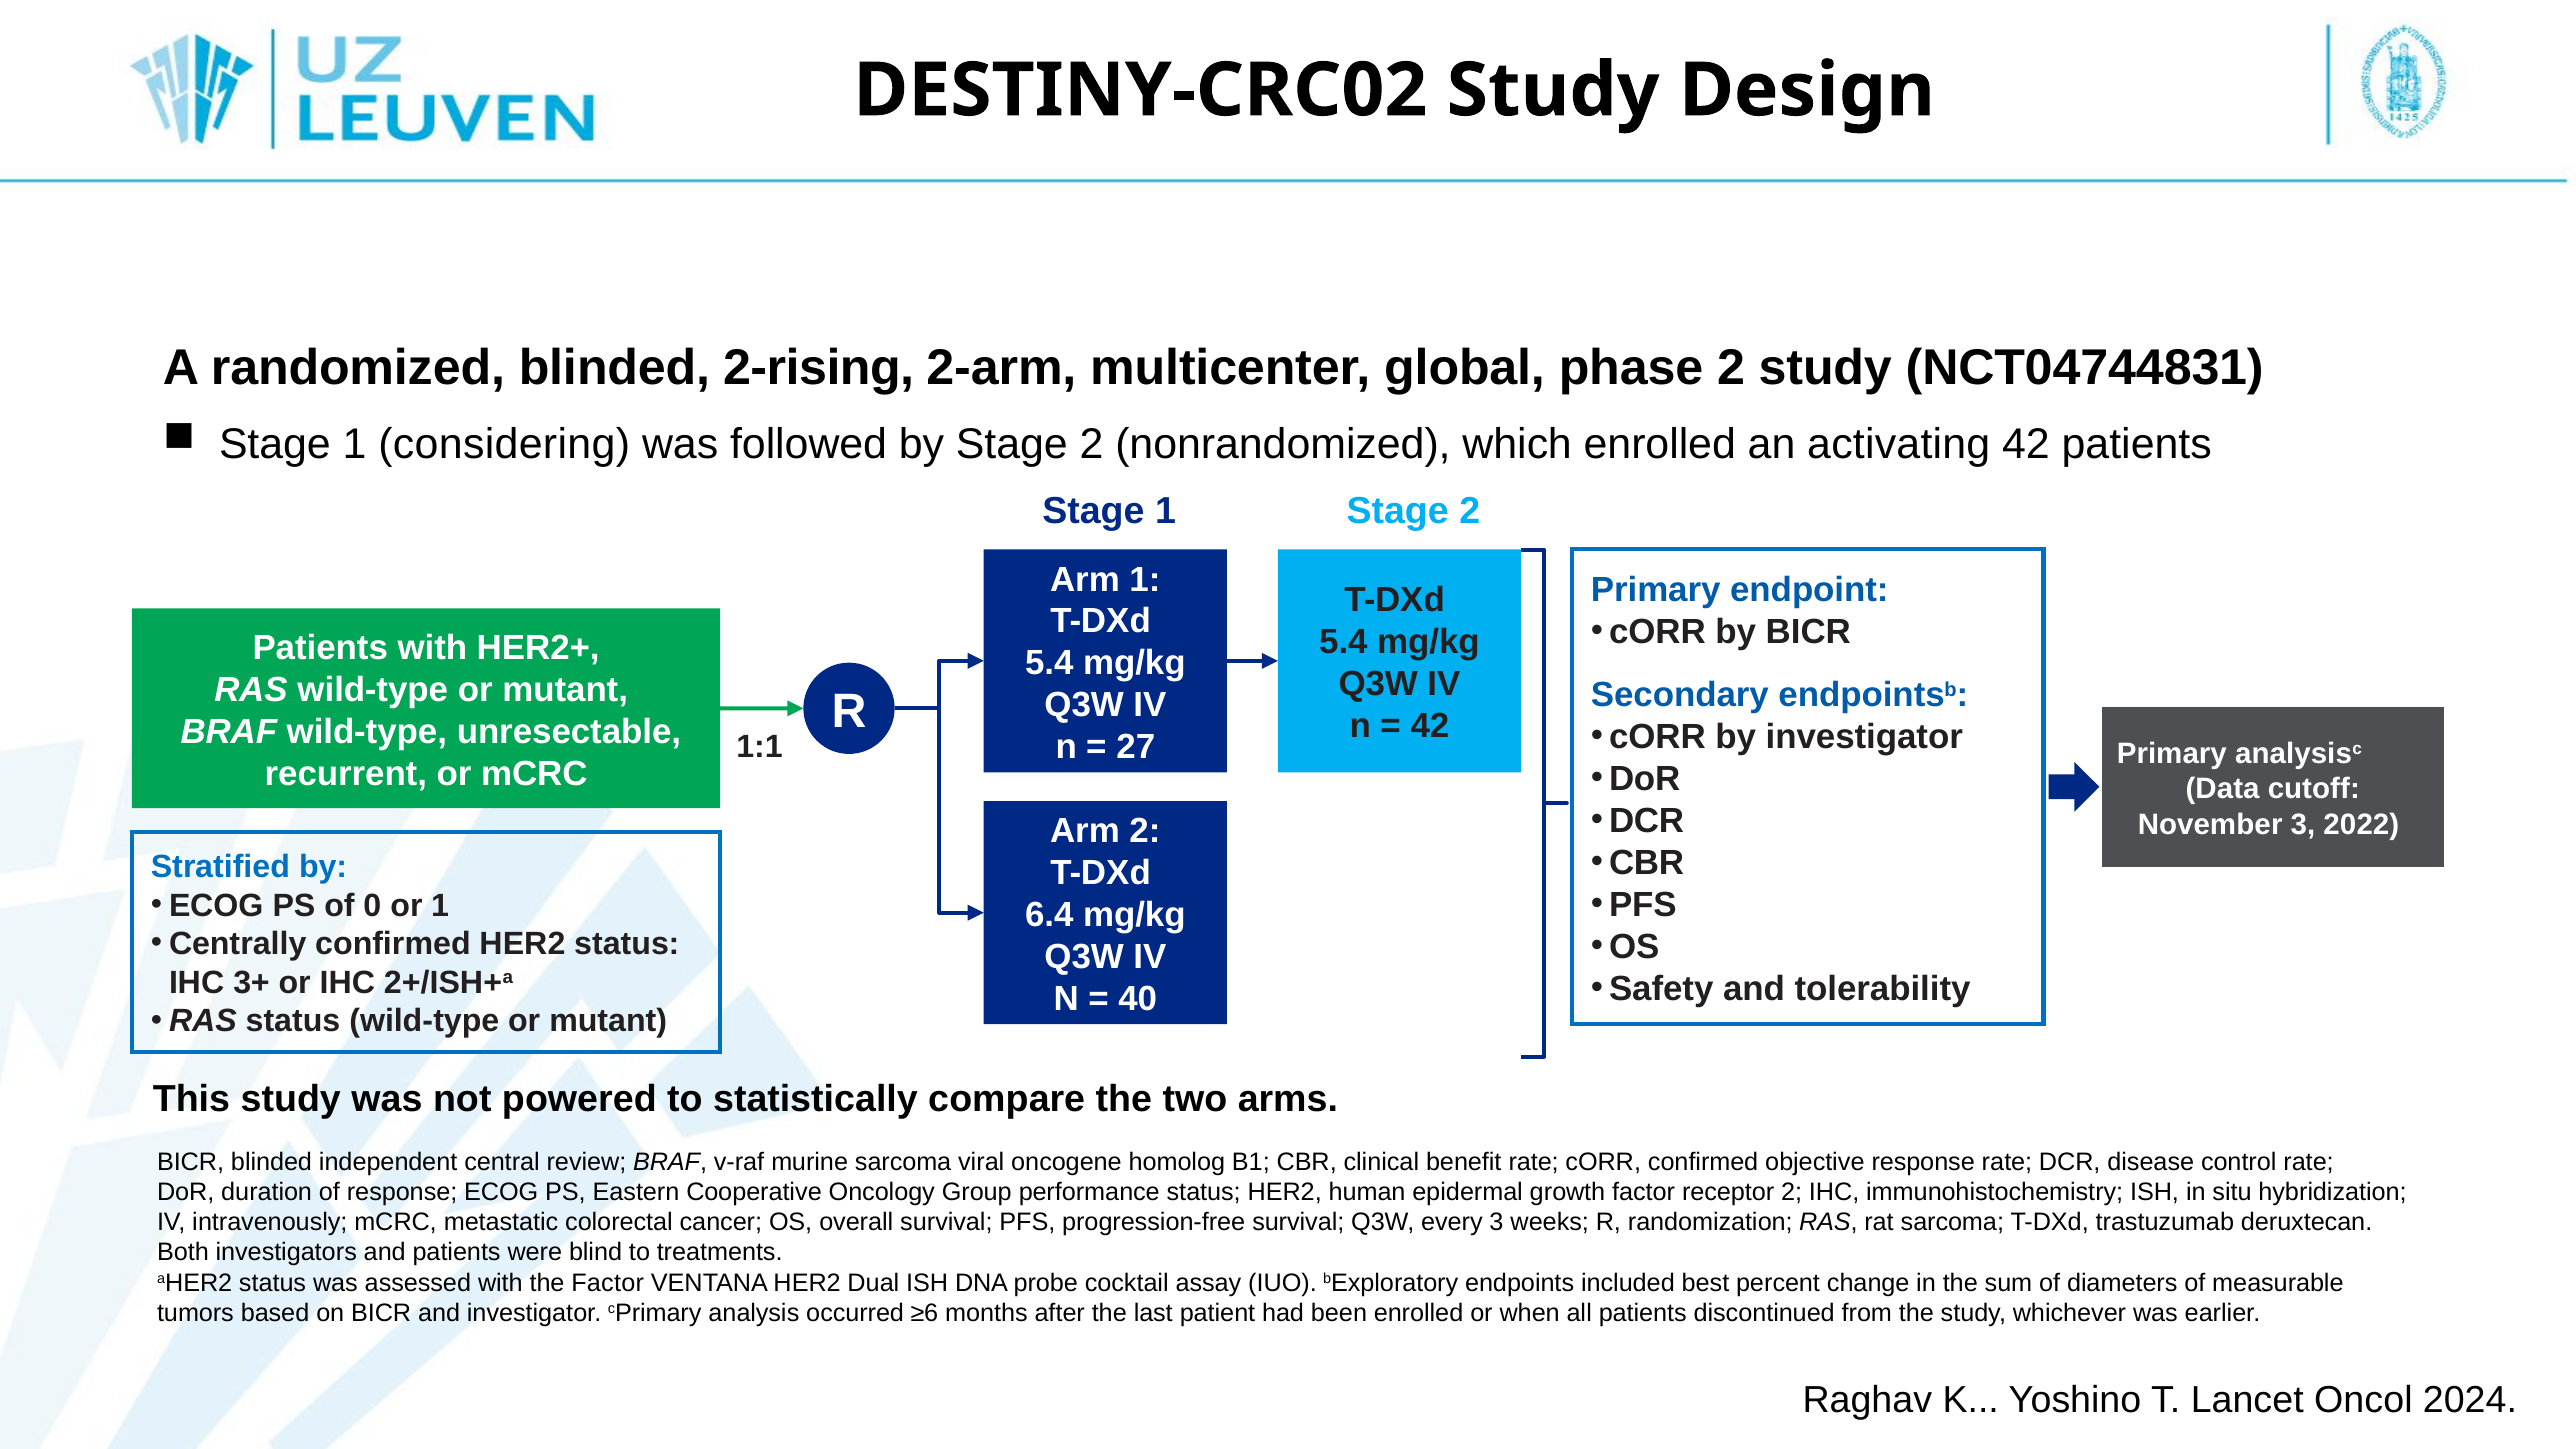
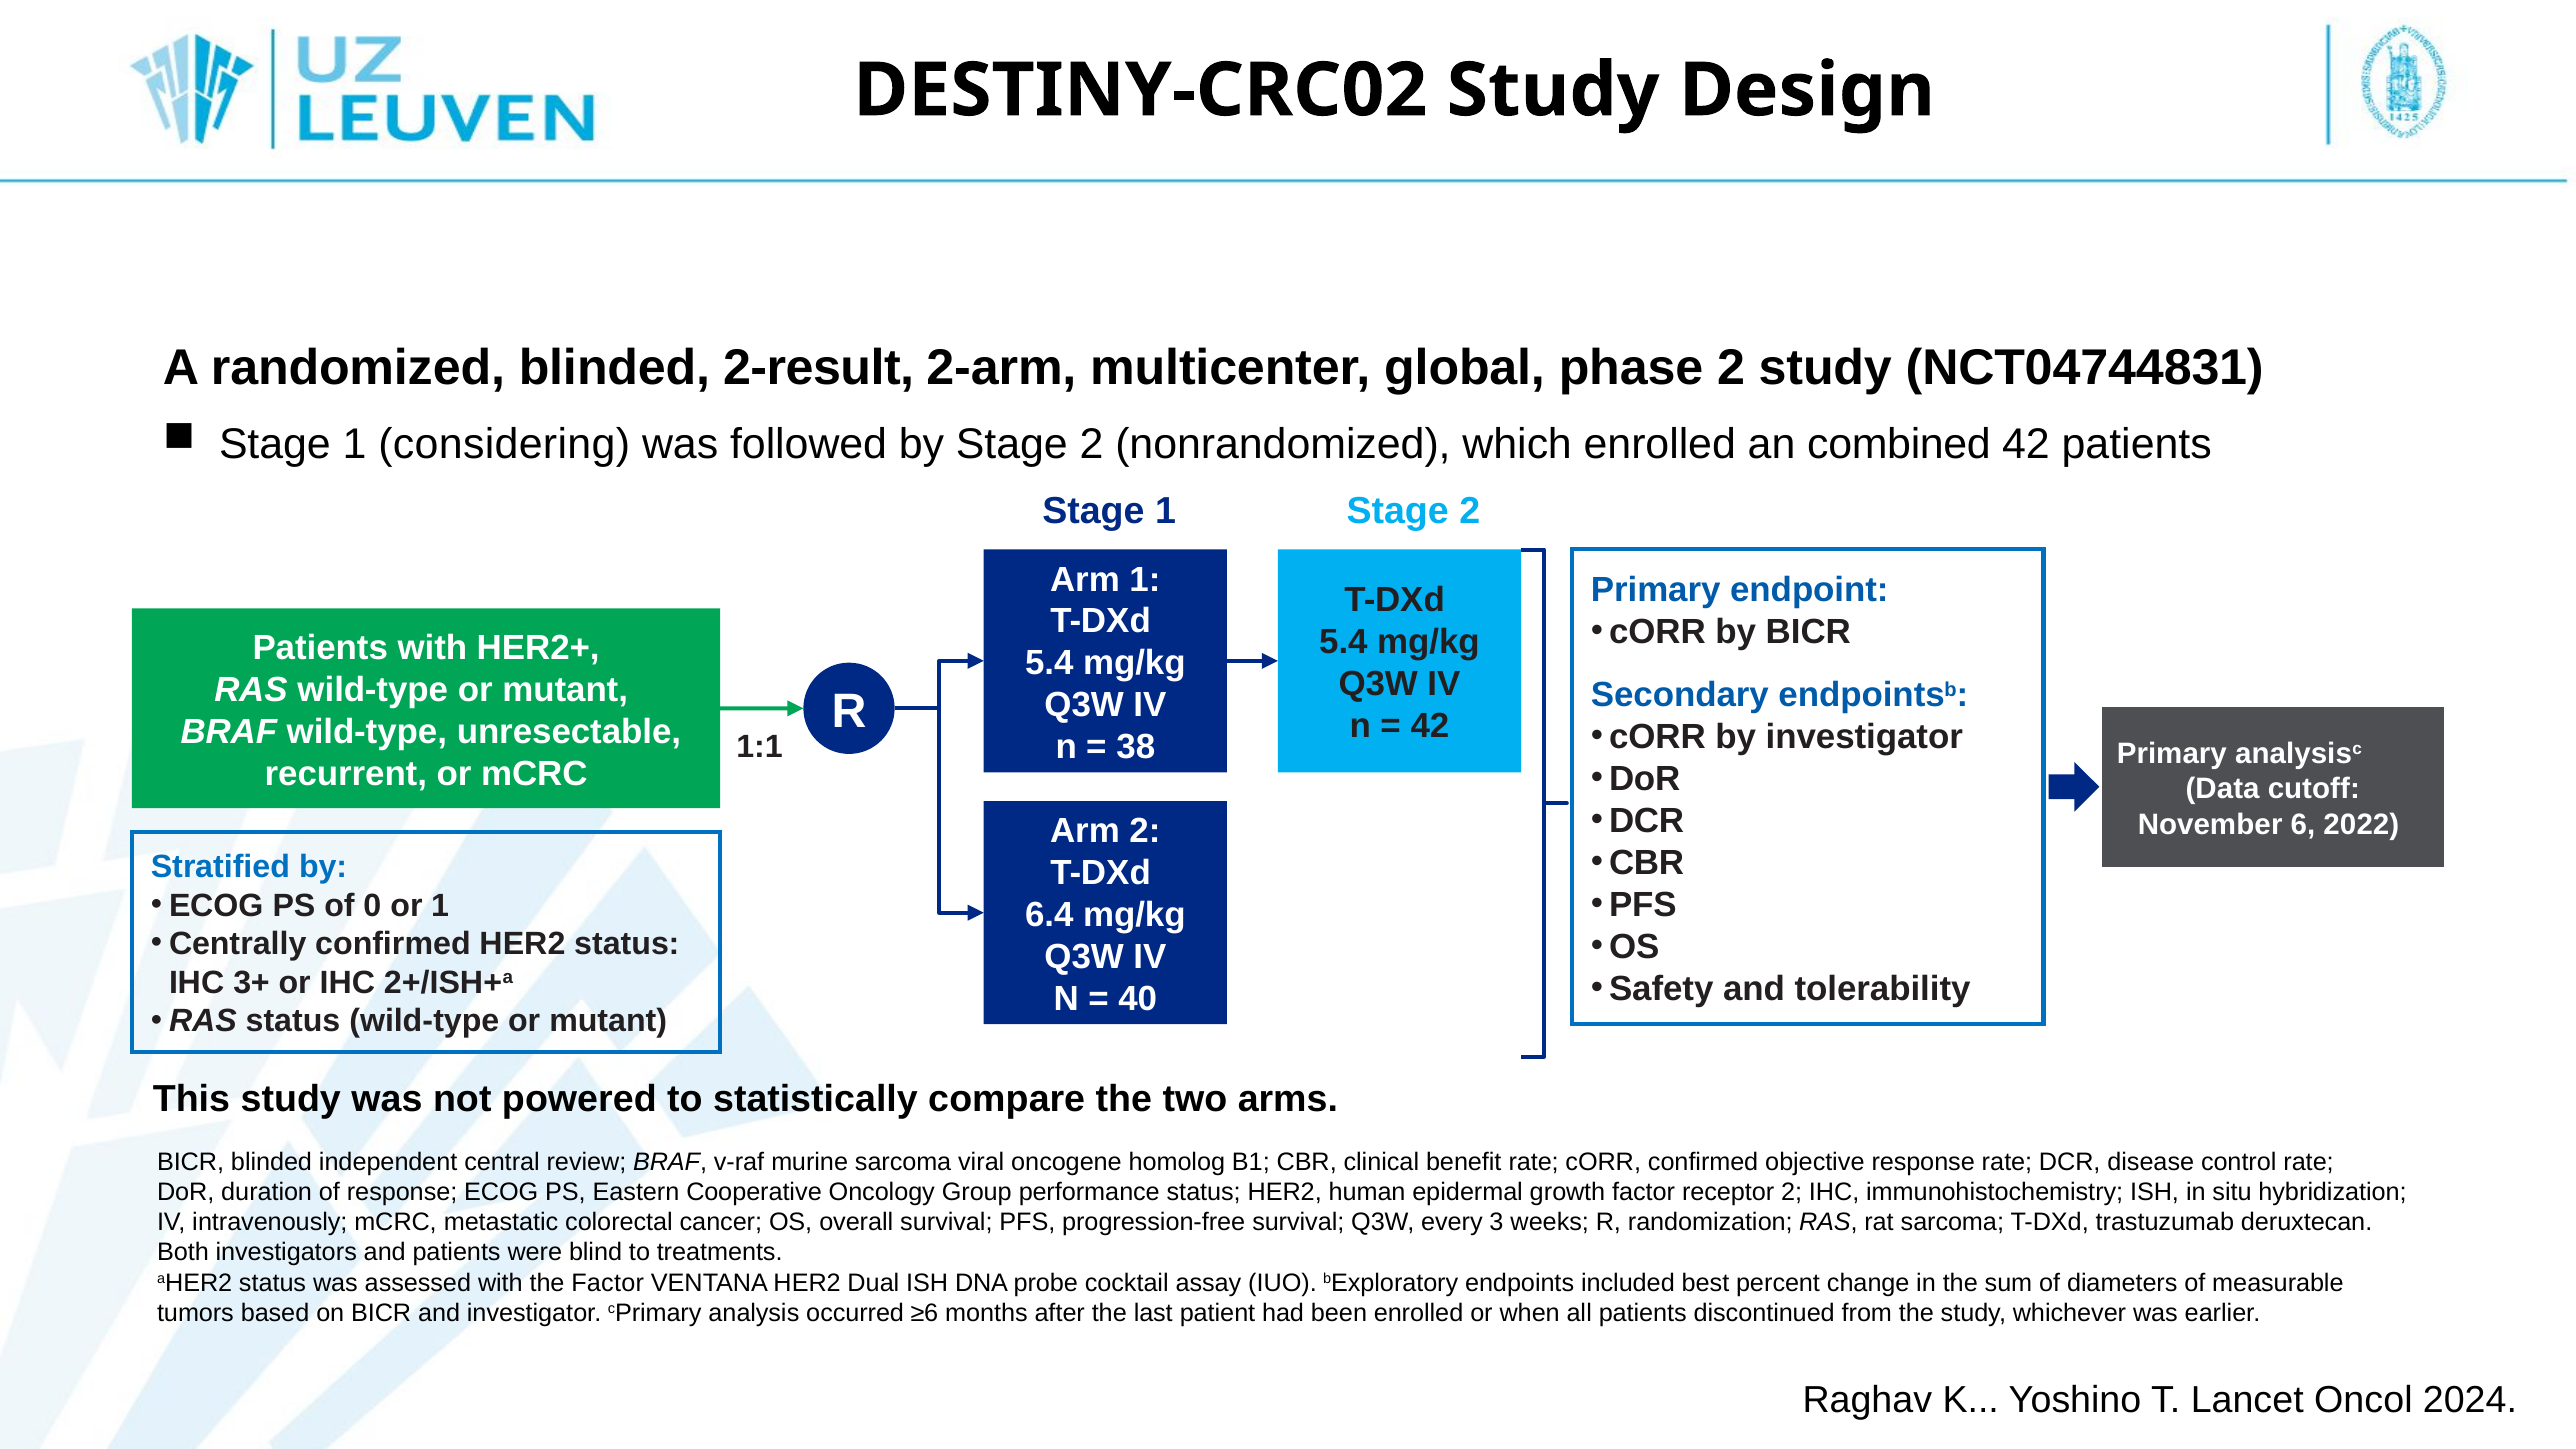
2-rising: 2-rising -> 2-result (819, 368)
activating: activating -> combined (1899, 444)
27: 27 -> 38 (1136, 747)
November 3: 3 -> 6 (2303, 824)
